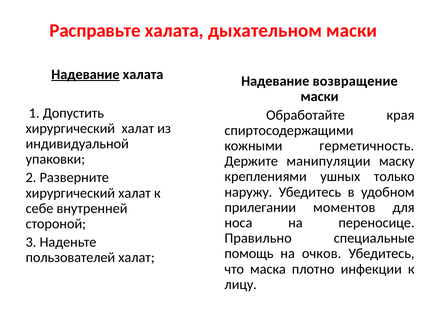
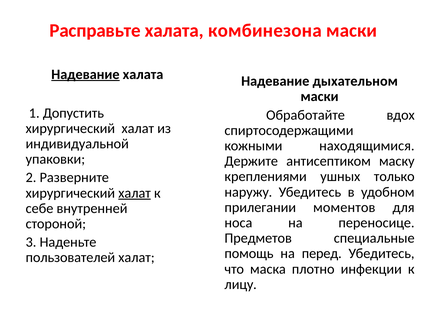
дыхательном: дыхательном -> комбинезона (265, 31)
возвращение: возвращение -> дыхательном (355, 81)
края: края -> вдох (401, 115)
герметичность: герметичность -> находящимися (367, 145)
манипуляции: манипуляции -> антисептиком (329, 161)
халат underline: none -> present (135, 193)
Правильно: Правильно -> Предметов (258, 238)
очков: очков -> перед (322, 253)
